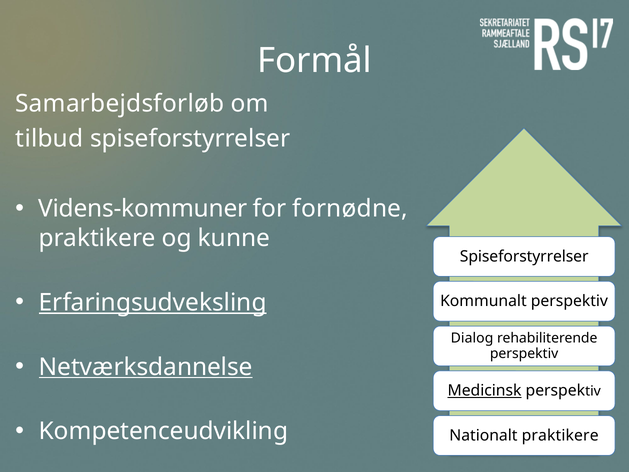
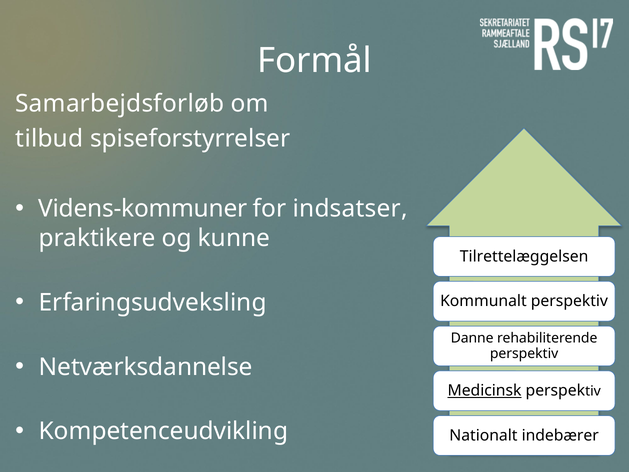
fornødne: fornødne -> indsatser (350, 209)
Spiseforstyrrelser: Spiseforstyrrelser -> Tilrettelæggelsen (524, 256)
Erfaringsudveksling underline: present -> none (153, 302)
Dialog: Dialog -> Danne (472, 338)
Netværksdannelse underline: present -> none (146, 367)
Nationalt praktikere: praktikere -> indebærer (560, 435)
